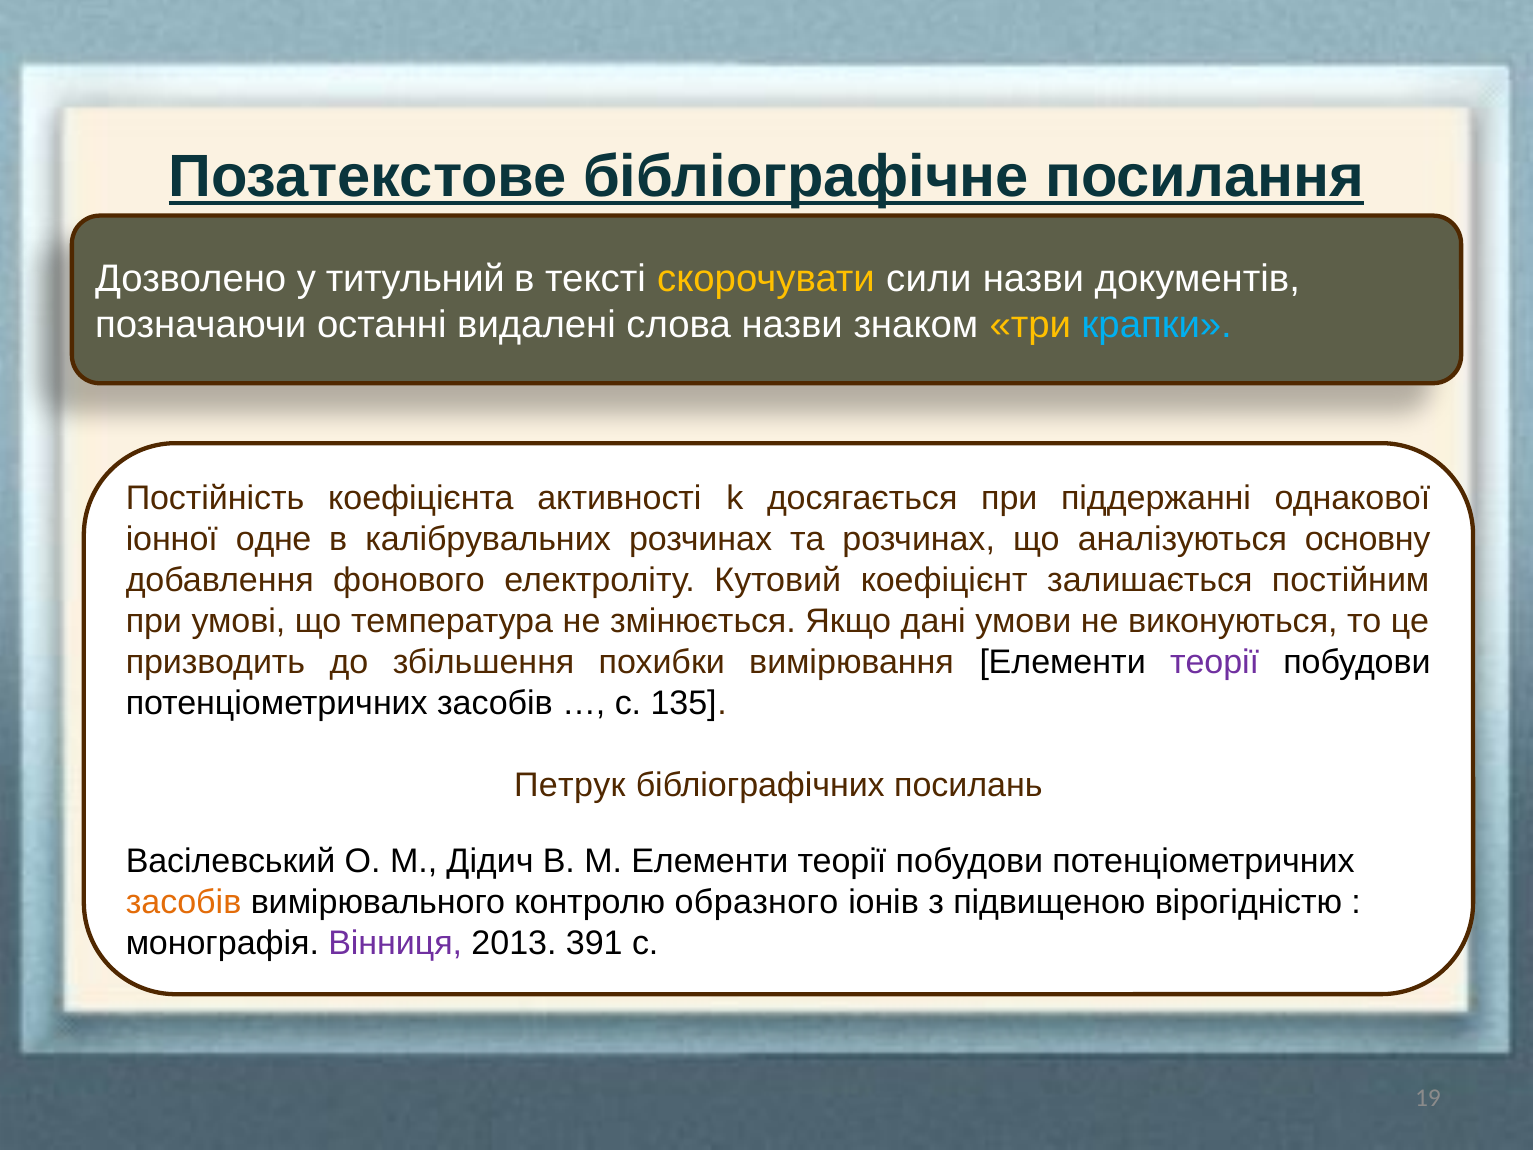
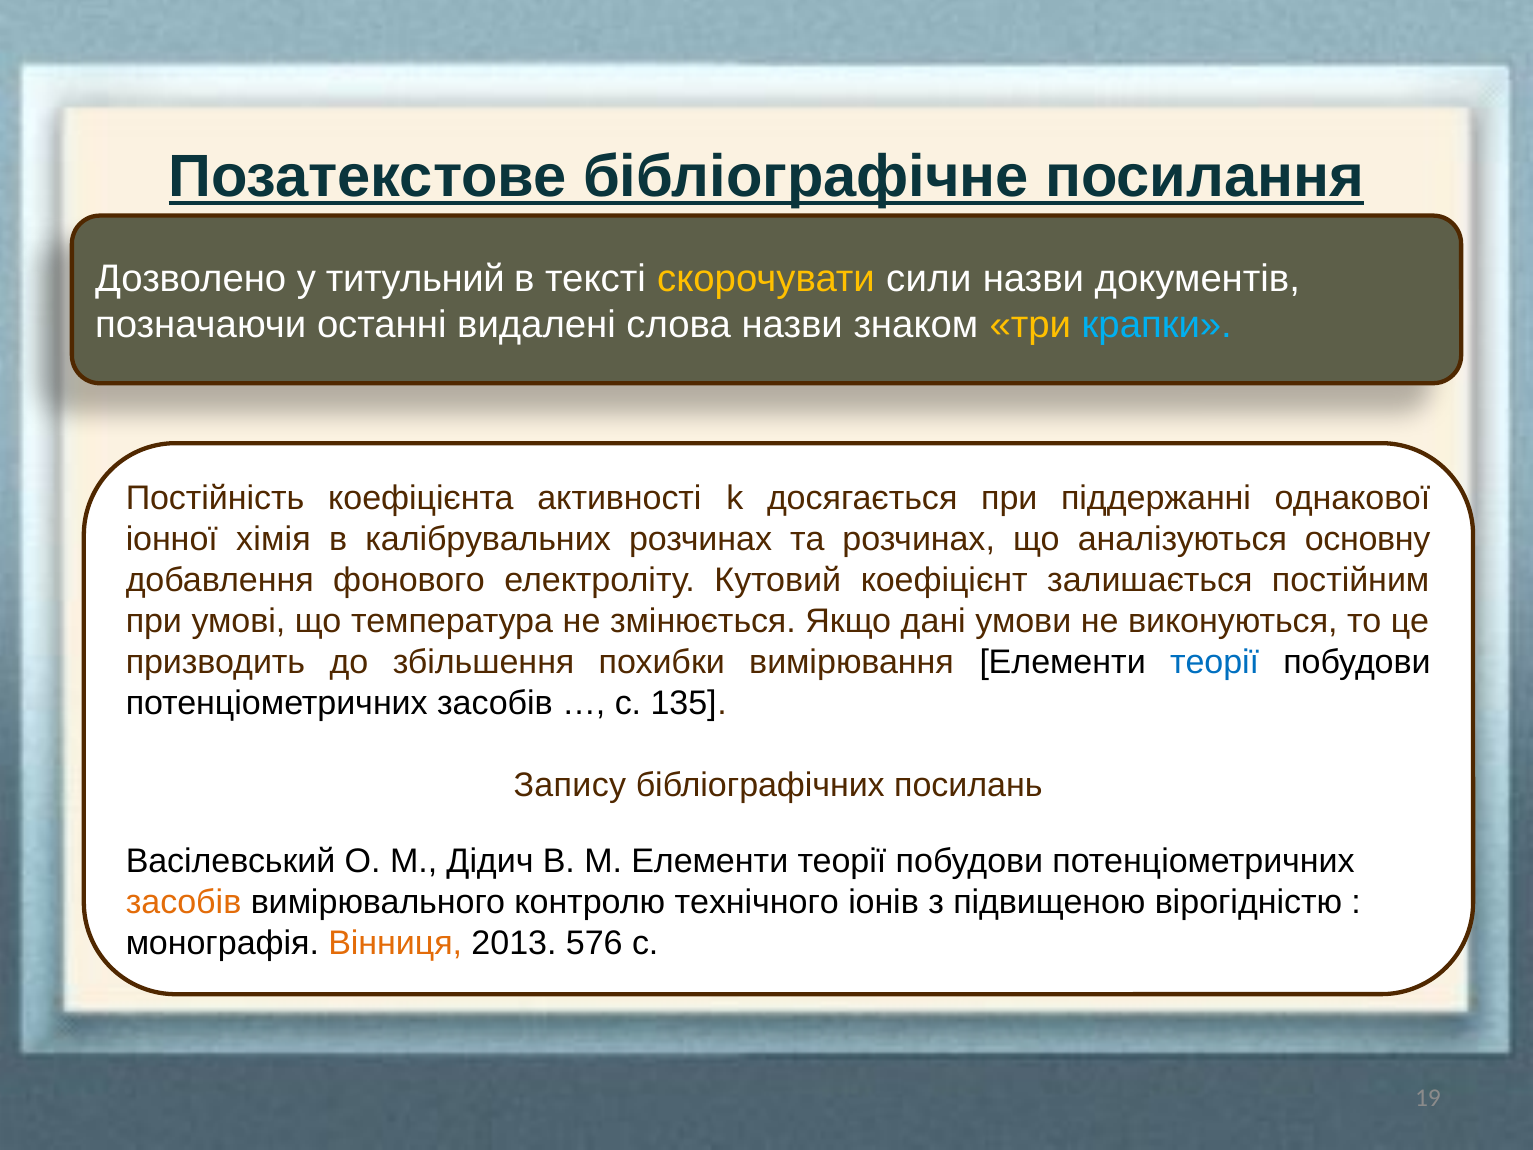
одне: одне -> хімія (273, 539)
теорії colour: purple -> blue (1215, 662)
Петрук: Петрук -> Запису (570, 785)
образного: образного -> технічного (757, 902)
Вінниця colour: purple -> orange (395, 943)
391: 391 -> 576 (594, 943)
